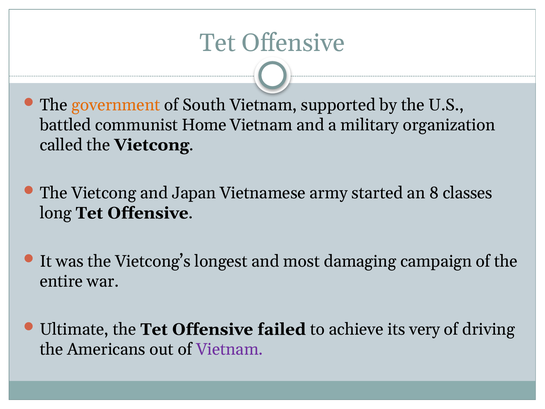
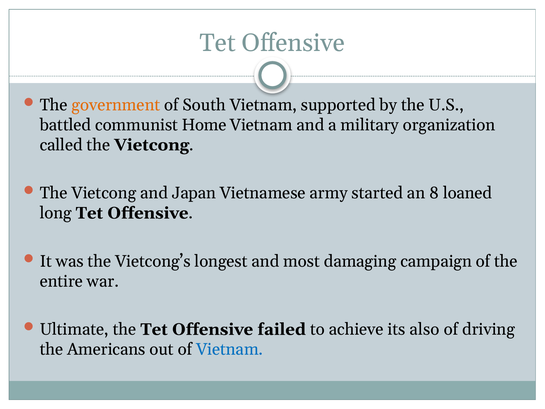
classes: classes -> loaned (468, 193)
very: very -> also (425, 329)
Vietnam colour: purple -> blue (230, 349)
